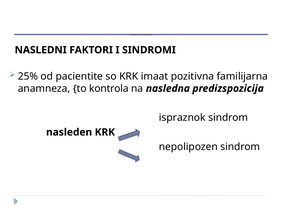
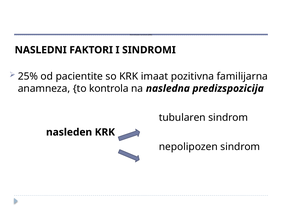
ispraznok: ispraznok -> tubularen (182, 118)
